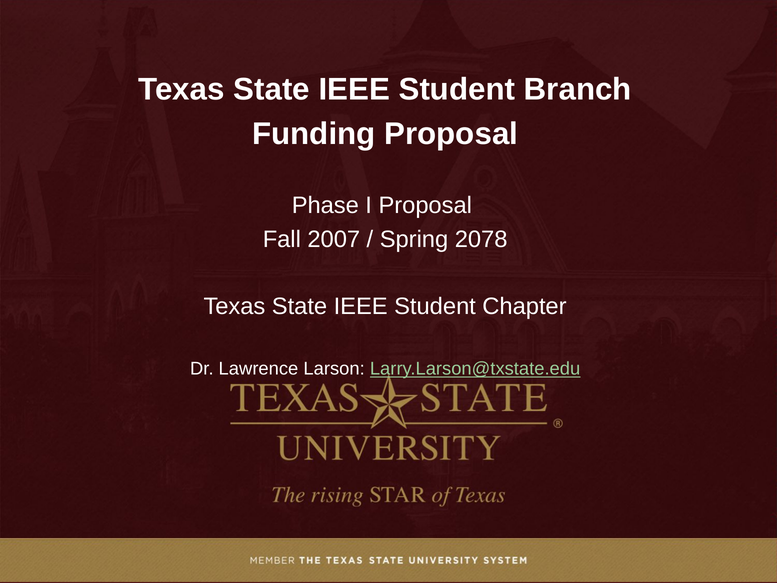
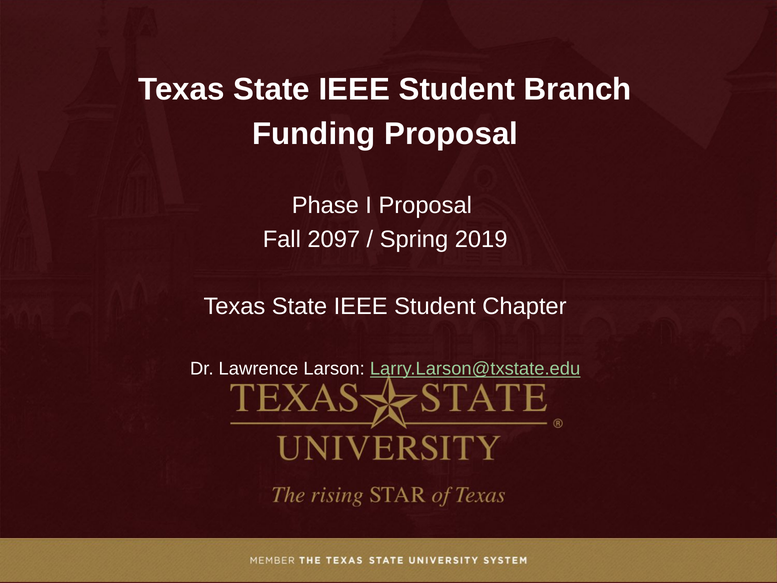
2007: 2007 -> 2097 (334, 239)
2078: 2078 -> 2019 (481, 239)
